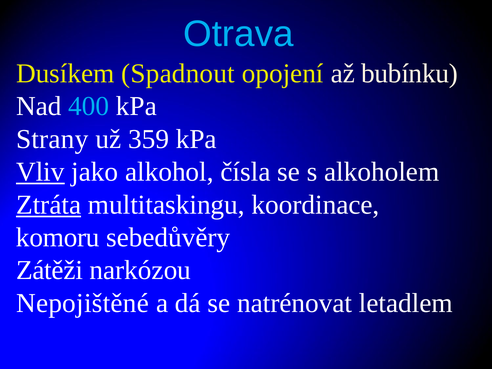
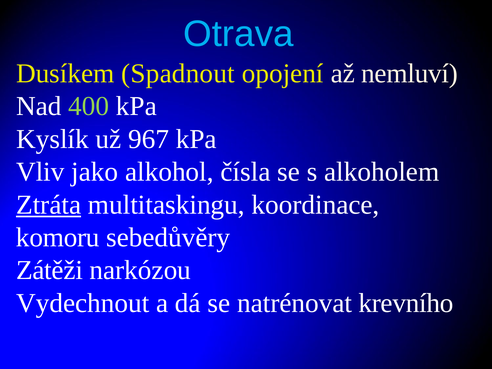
bubínku: bubínku -> nemluví (410, 73)
400 colour: light blue -> light green (89, 106)
Strany: Strany -> Kyslík (52, 139)
359: 359 -> 967 (149, 139)
Vliv underline: present -> none (40, 172)
Nepojištěné: Nepojištěné -> Vydechnout (83, 303)
letadlem: letadlem -> krevního (406, 303)
